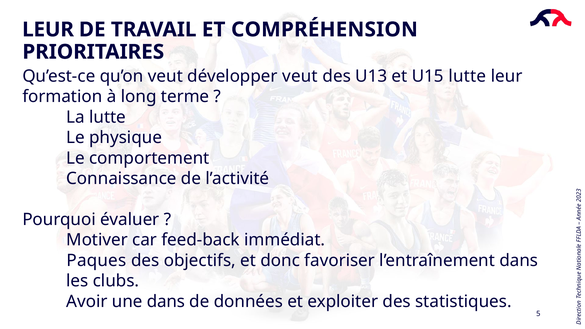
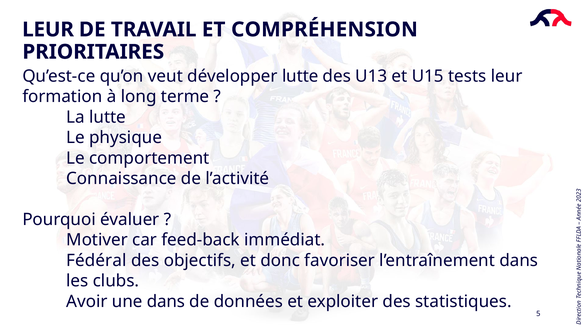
développer veut: veut -> lutte (300, 76)
U15 lutte: lutte -> tests (467, 76)
Paques: Paques -> Fédéral (96, 261)
